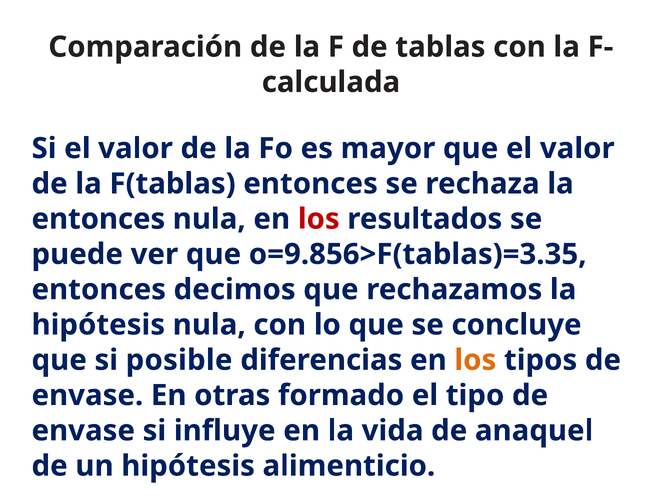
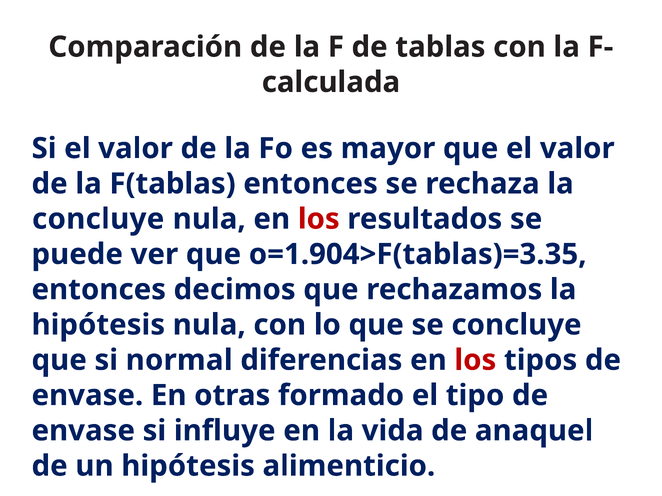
entonces: entonces -> concluye (98, 219)
o=9.856>F(tablas)=3.35: o=9.856>F(tablas)=3.35 -> o=1.904>F(tablas)=3.35 (418, 255)
posible: posible -> normal (179, 360)
los colour: orange -> red (475, 360)
